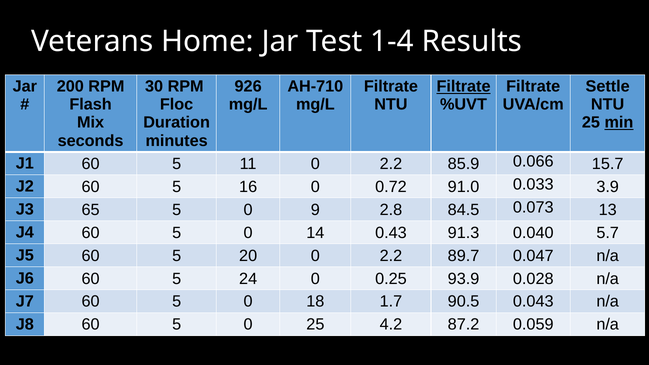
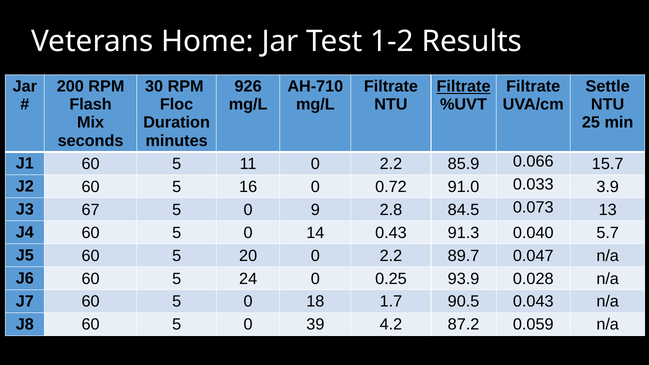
1-4: 1-4 -> 1-2 (392, 41)
min underline: present -> none (619, 123)
65: 65 -> 67 (91, 210)
0 25: 25 -> 39 (315, 325)
